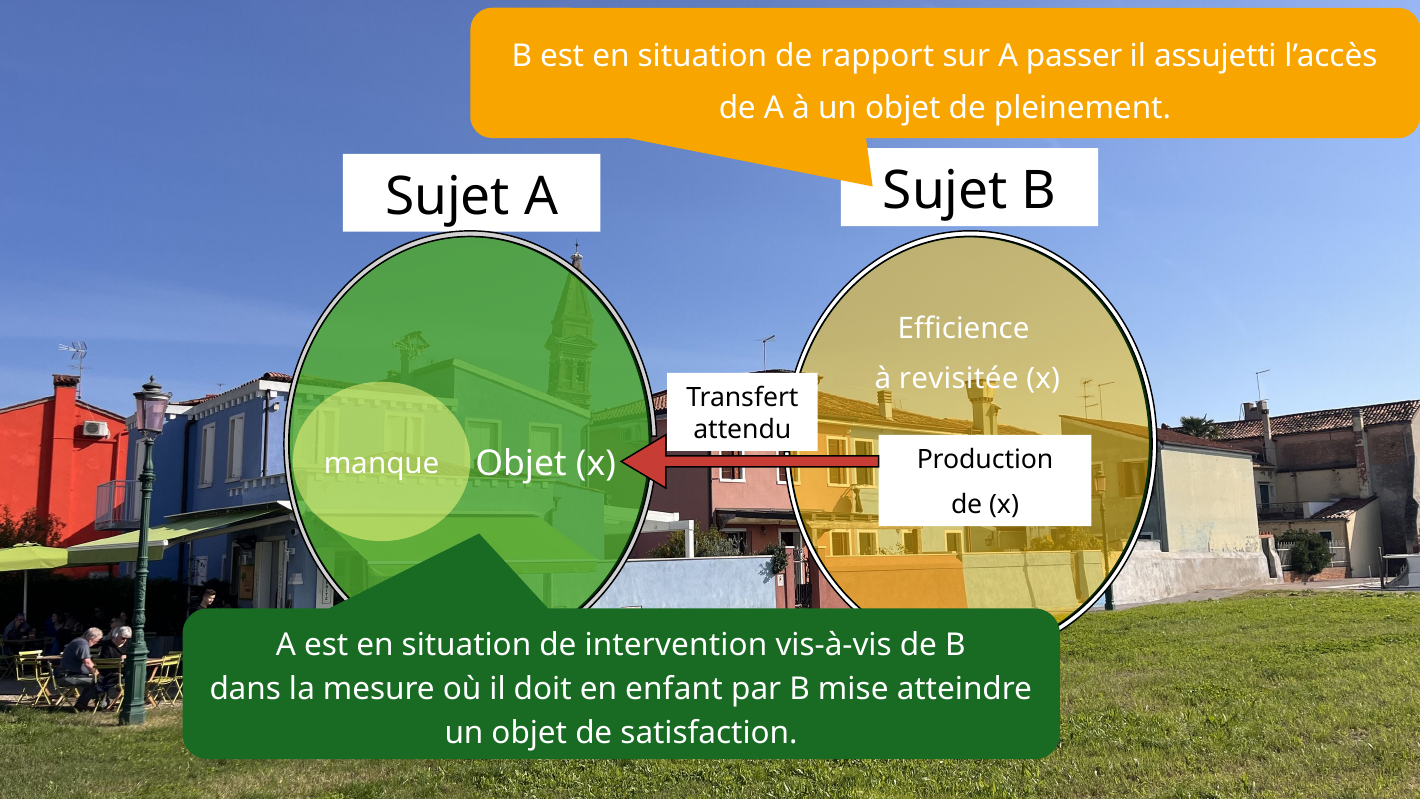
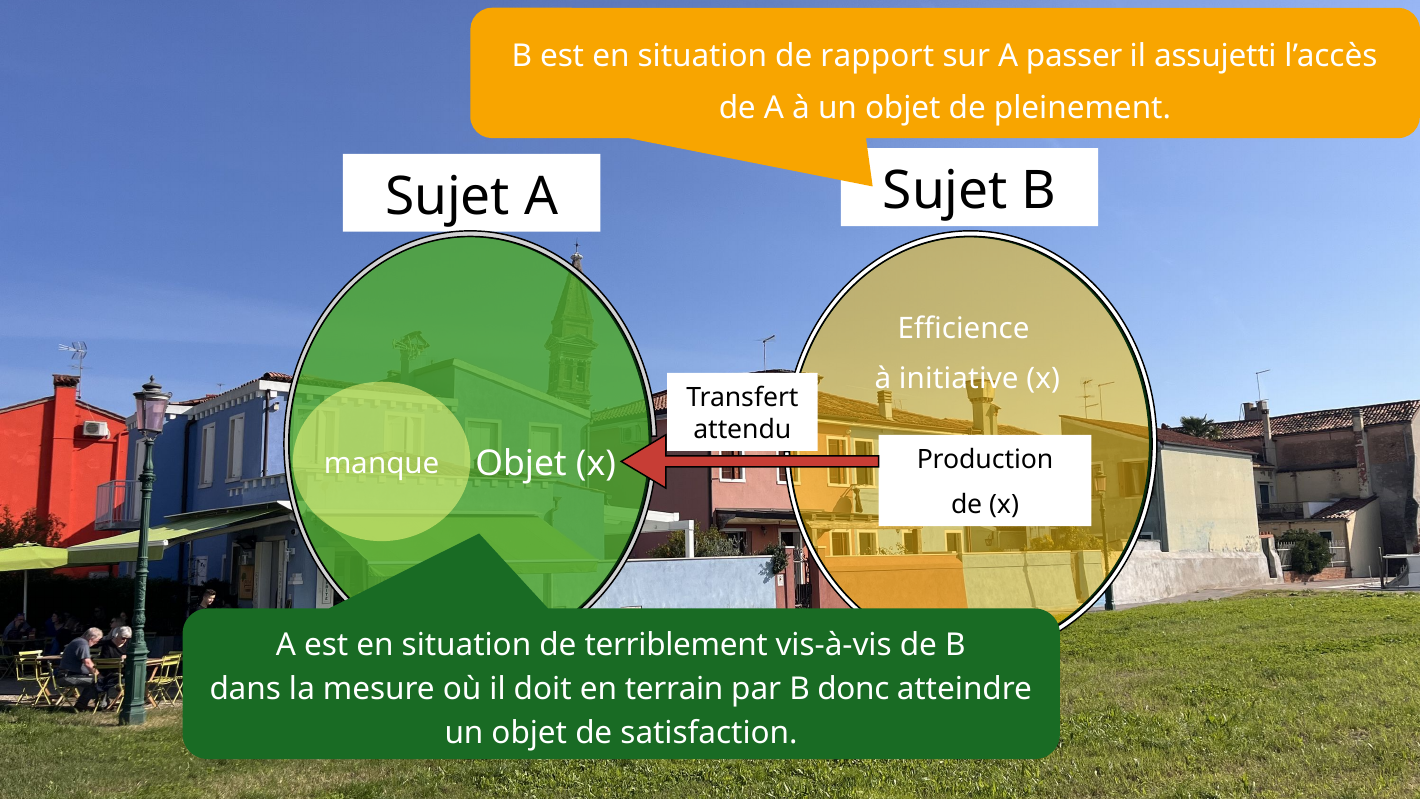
revisitée: revisitée -> initiative (959, 379)
intervention: intervention -> terriblement (676, 645)
enfant: enfant -> terrain (674, 689)
mise: mise -> donc (853, 689)
